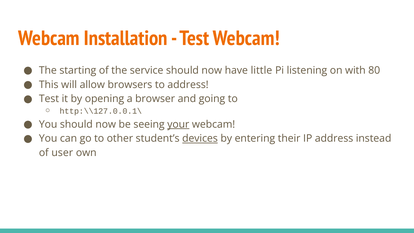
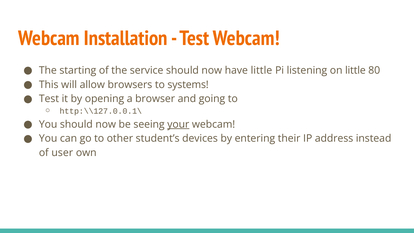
on with: with -> little (355, 70)
to address: address -> systems (188, 85)
devices underline: present -> none (200, 138)
